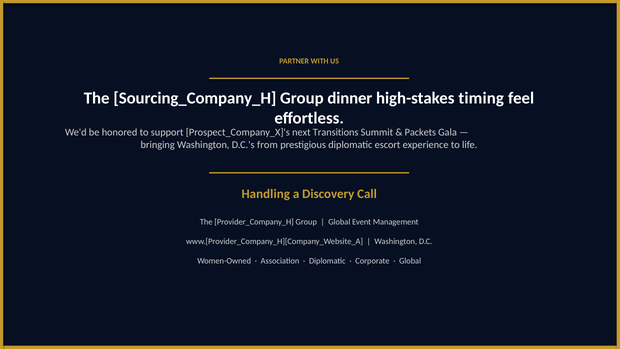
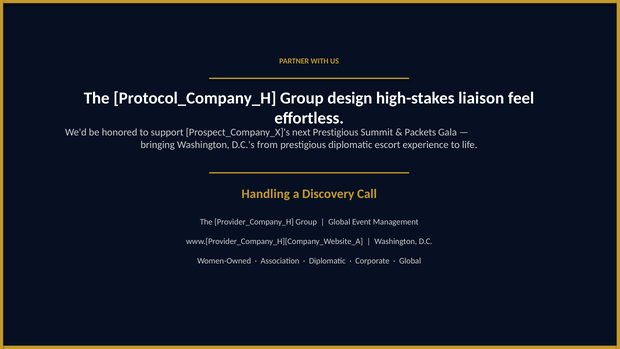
Sourcing_Company_H: Sourcing_Company_H -> Protocol_Company_H (195, 98)
dinner: dinner -> design (350, 98)
timing: timing -> liaison (481, 98)
next Transitions: Transitions -> Prestigious (336, 132)
